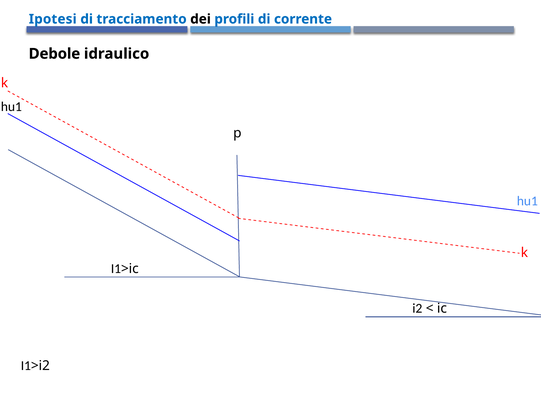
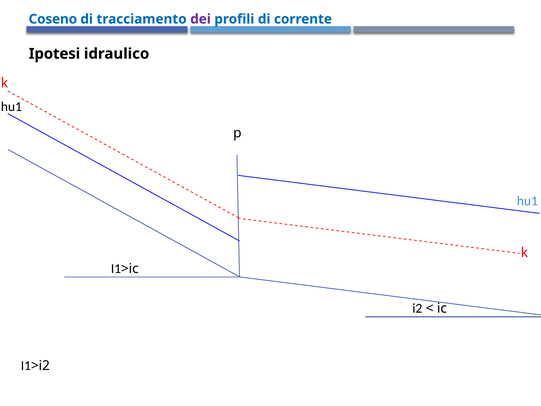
Ipotesi: Ipotesi -> Coseno (53, 19)
dei colour: black -> purple (201, 19)
Debole: Debole -> Ipotesi (54, 54)
